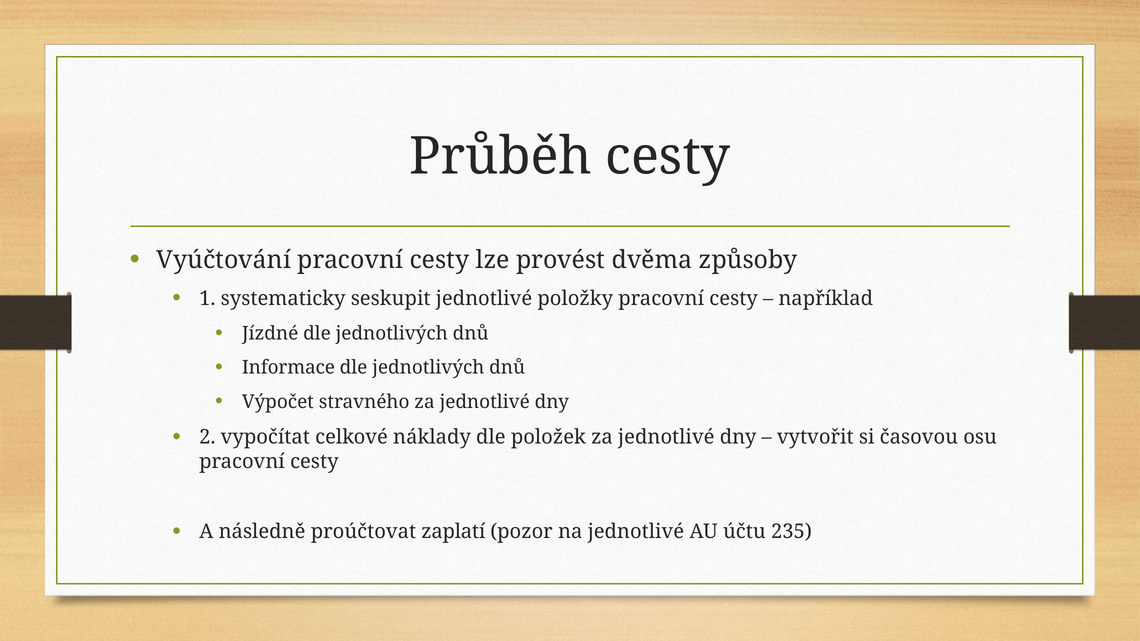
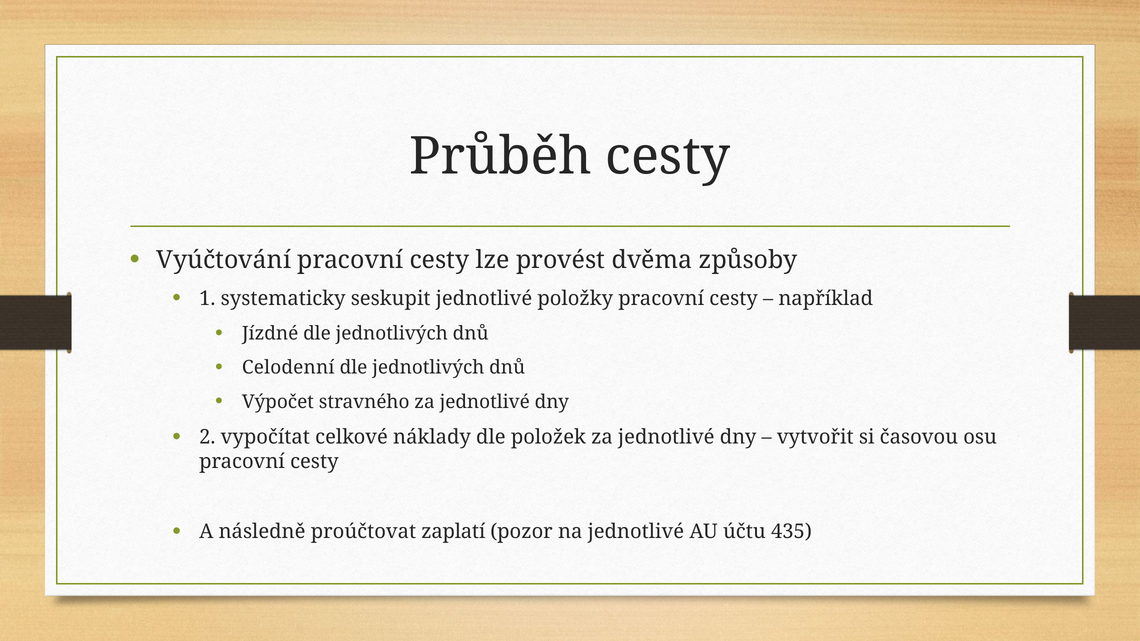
Informace: Informace -> Celodenní (288, 368)
235: 235 -> 435 (791, 532)
